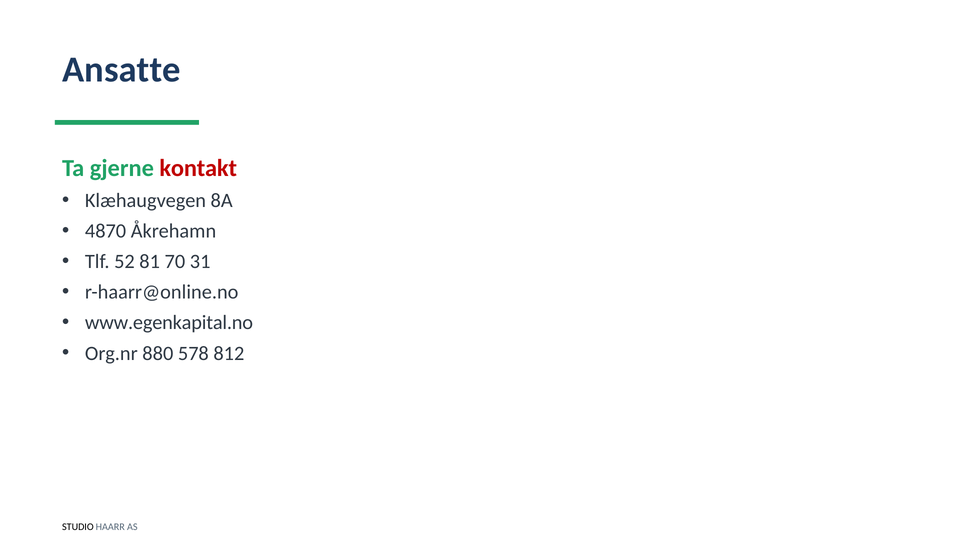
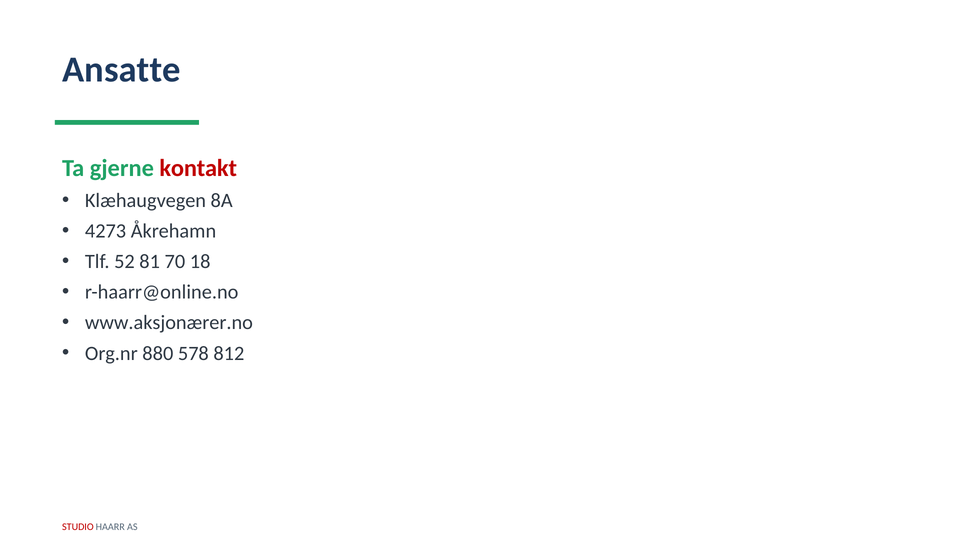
4870: 4870 -> 4273 (106, 231)
31: 31 -> 18 (200, 262)
www.egenkapital.no: www.egenkapital.no -> www.aksjonærer.no (169, 323)
STUDIO colour: black -> red (78, 527)
